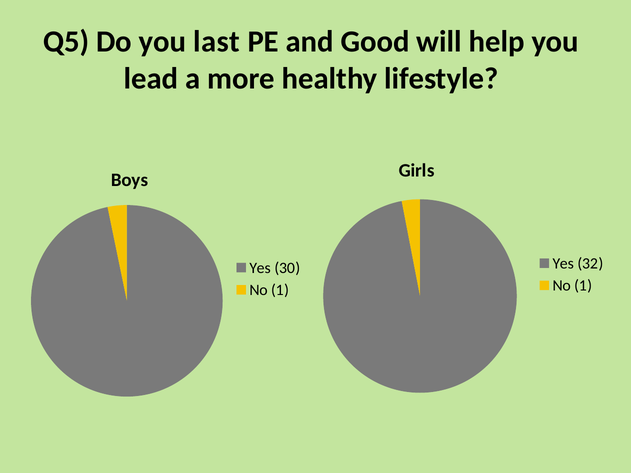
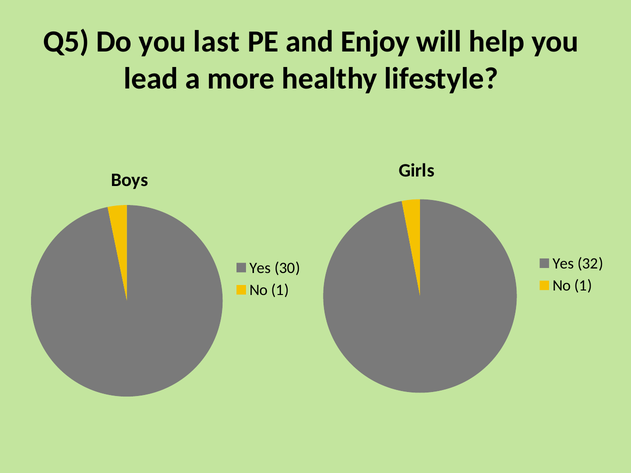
Good: Good -> Enjoy (375, 42)
